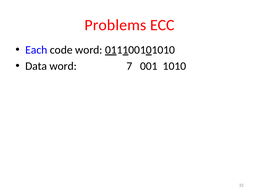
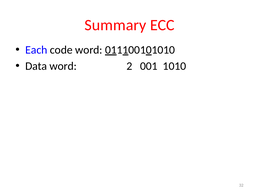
Problems: Problems -> Summary (115, 25)
7: 7 -> 2 (129, 66)
